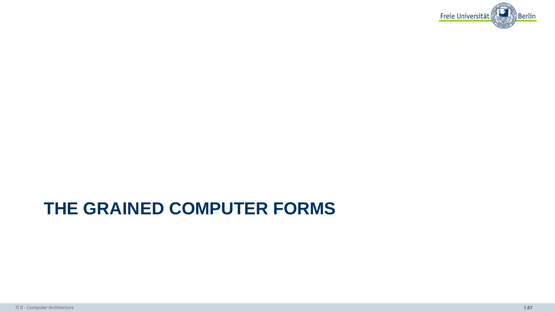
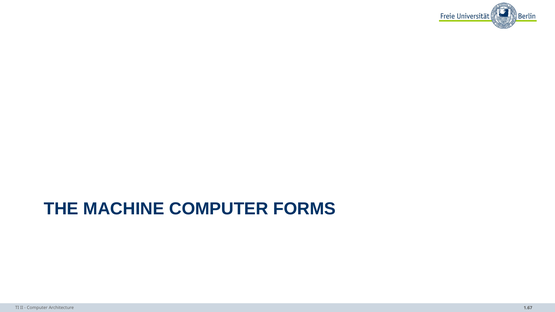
GRAINED: GRAINED -> MACHINE (124, 209)
